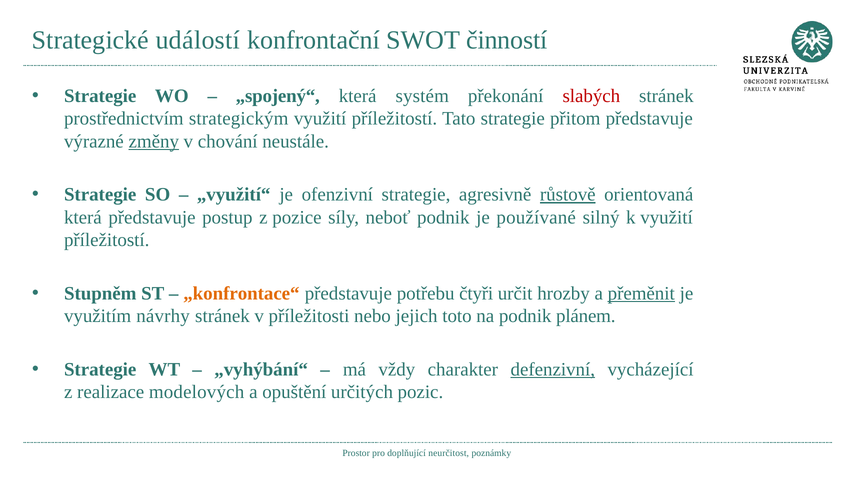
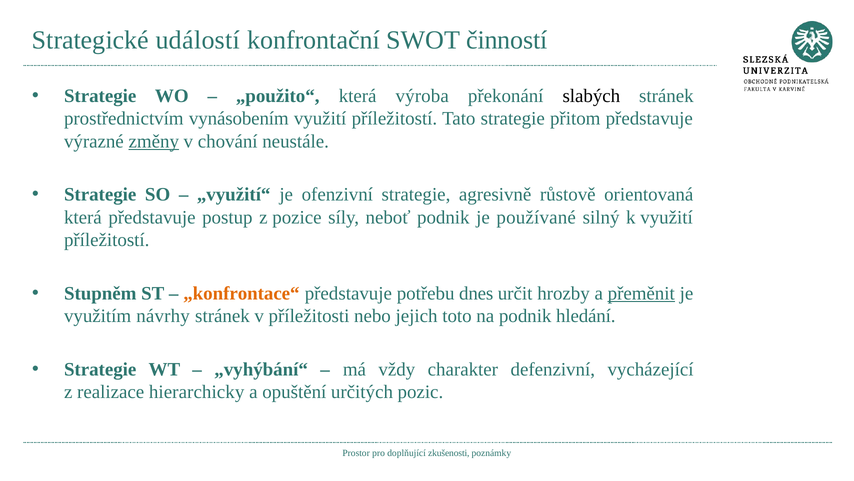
„spojený“: „spojený“ -> „použito“ (278, 96)
systém: systém -> výroba (422, 96)
slabých colour: red -> black (591, 96)
strategickým: strategickým -> vynásobením (239, 119)
růstově underline: present -> none (568, 194)
čtyři: čtyři -> dnes (476, 293)
plánem: plánem -> hledání (586, 316)
defenzivní underline: present -> none (553, 369)
modelových: modelových -> hierarchicky (197, 392)
neurčitost: neurčitost -> zkušenosti (449, 453)
